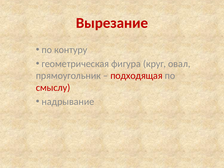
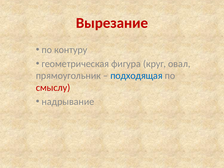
подходящая colour: red -> blue (136, 76)
